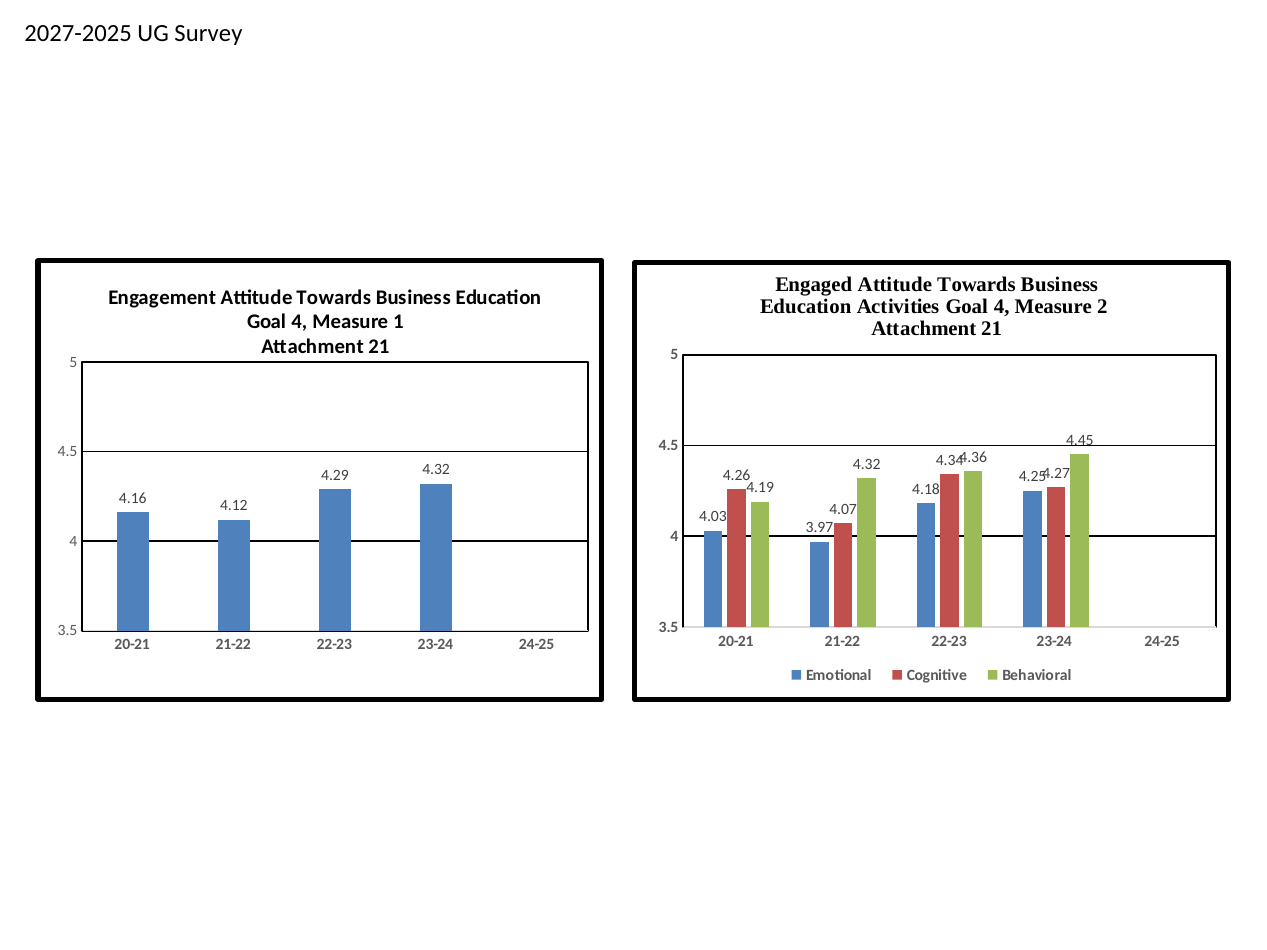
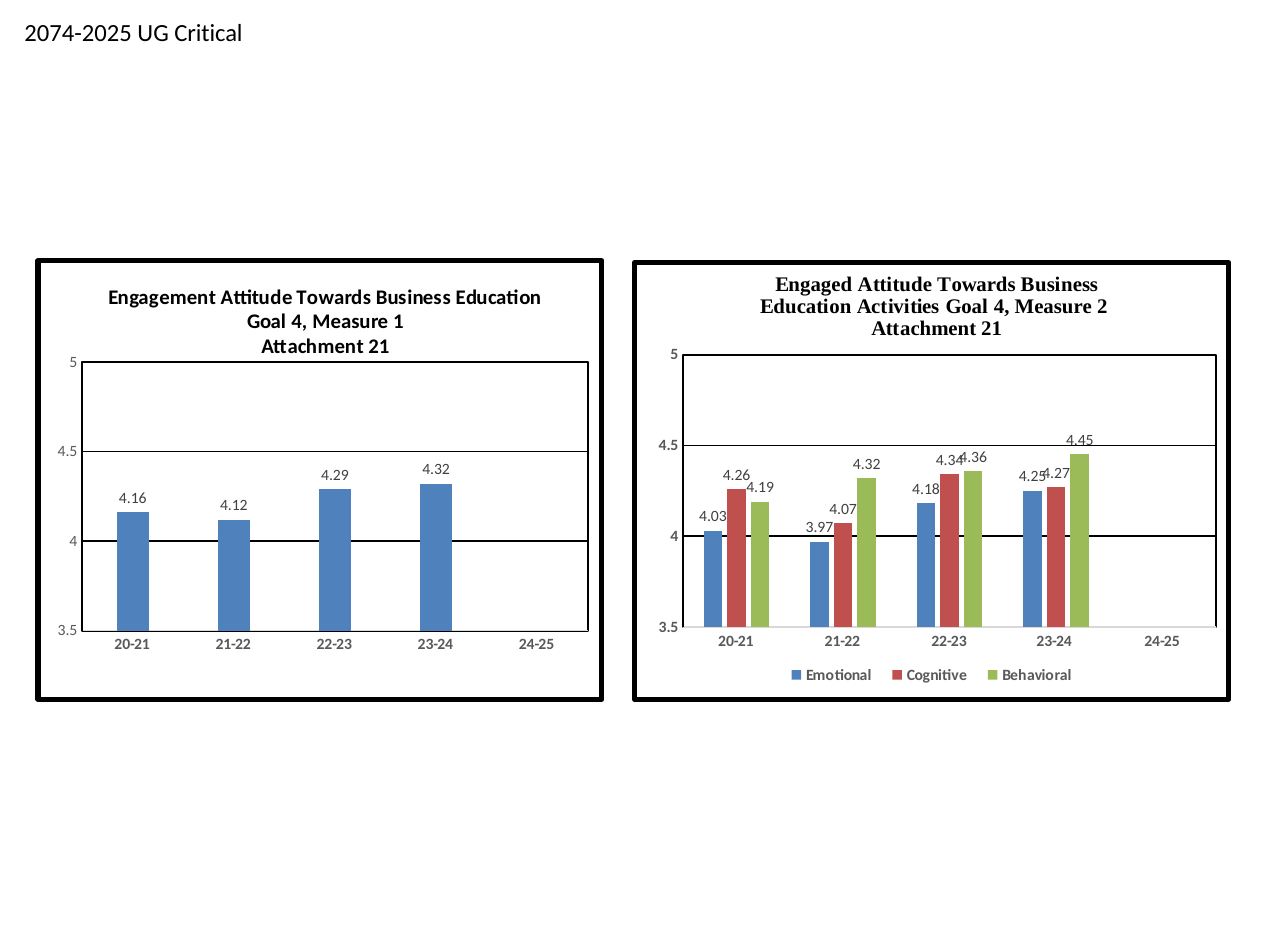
2027-2025: 2027-2025 -> 2074-2025 (78, 33)
Survey: Survey -> Critical (209, 33)
